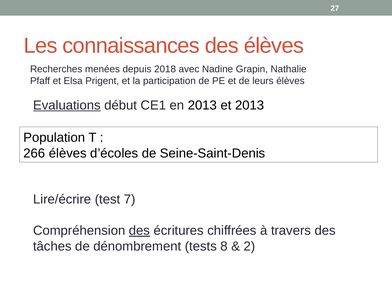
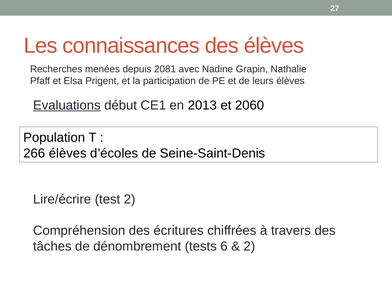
2018: 2018 -> 2081 (165, 69)
et 2013: 2013 -> 2060 (250, 105)
test 7: 7 -> 2 (130, 199)
des underline: present -> none (139, 231)
8: 8 -> 6 (224, 246)
